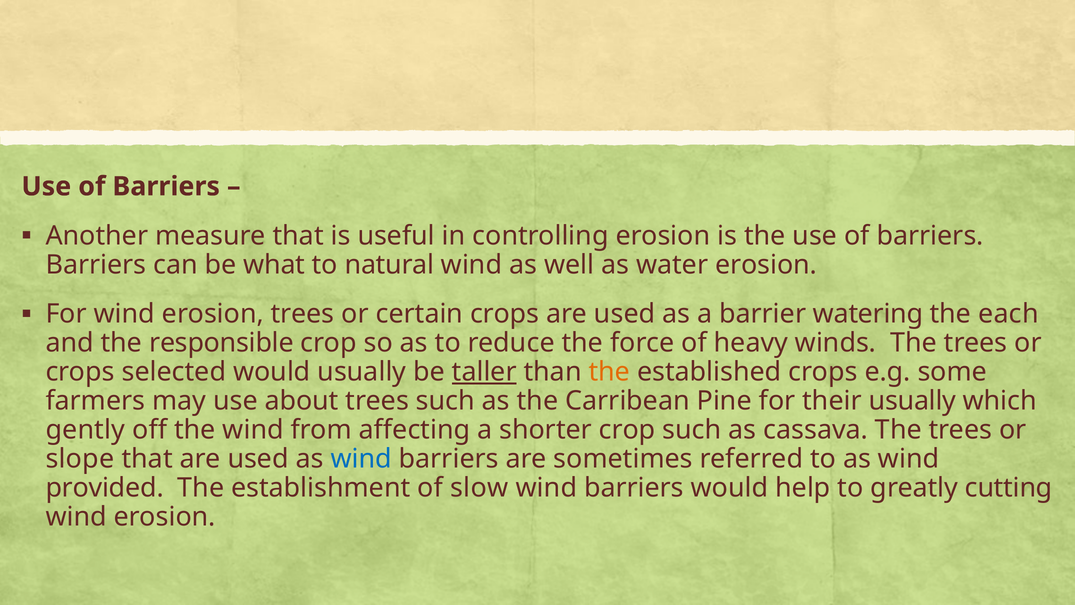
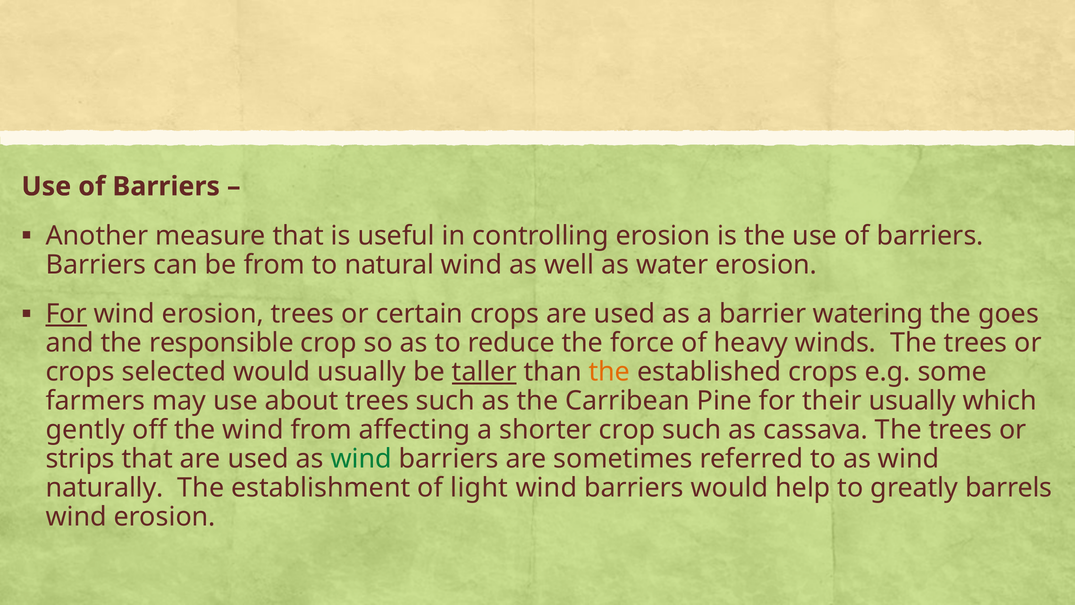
be what: what -> from (274, 265)
For underline: none -> present (66, 314)
each: each -> goes (1009, 314)
slope: slope -> strips (80, 459)
wind colour: blue -> green (361, 459)
provided: provided -> naturally (105, 488)
slow: slow -> light (479, 488)
cutting: cutting -> barrels (1009, 488)
